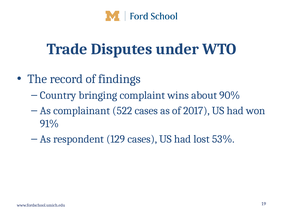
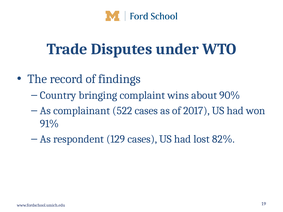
53%: 53% -> 82% (223, 139)
